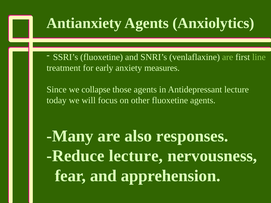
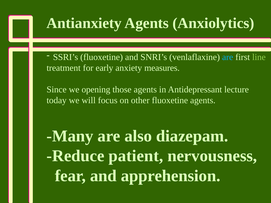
are colour: light green -> light blue (228, 57)
collapse: collapse -> opening (96, 90)
responses: responses -> diazepam (192, 136)
Reduce lecture: lecture -> patient (136, 156)
